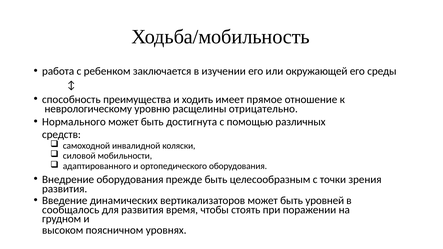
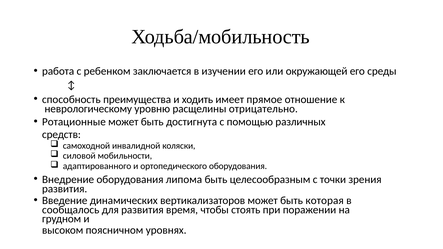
Нормального: Нормального -> Ротационные (74, 122)
прежде: прежде -> липома (184, 180)
уровней: уровней -> которая (325, 201)
